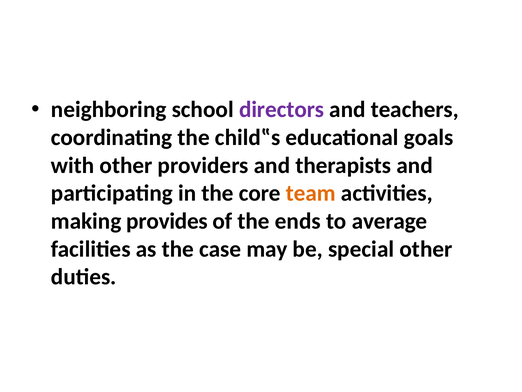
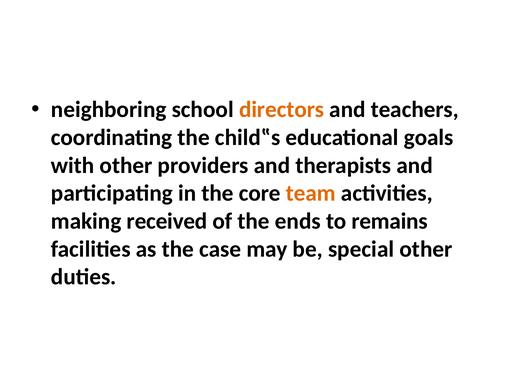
directors colour: purple -> orange (282, 110)
provides: provides -> received (167, 221)
average: average -> remains (390, 221)
